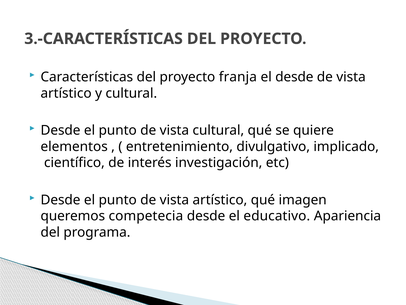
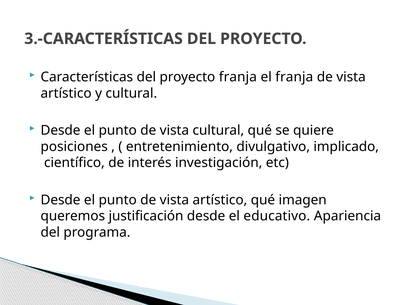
el desde: desde -> franja (294, 77)
elementos: elementos -> posiciones (74, 146)
competecia: competecia -> justificación (146, 216)
